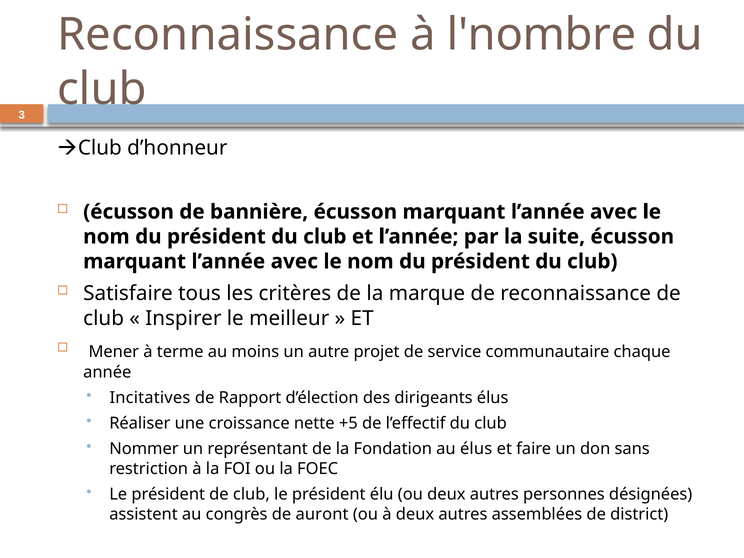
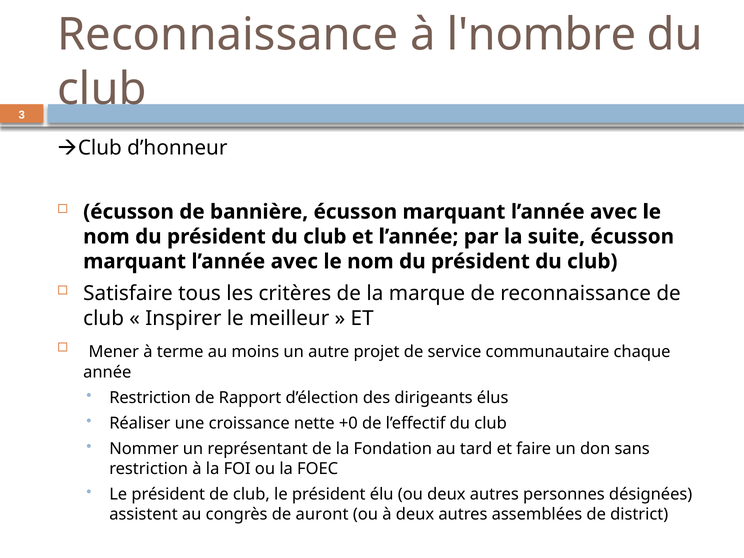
Incitatives: Incitatives -> Restriction (150, 398)
+5: +5 -> +0 (348, 423)
au élus: élus -> tard (476, 449)
